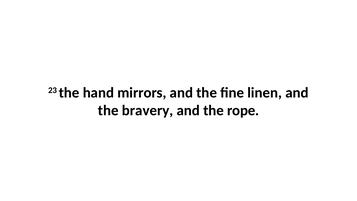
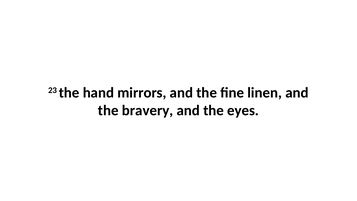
rope: rope -> eyes (243, 110)
